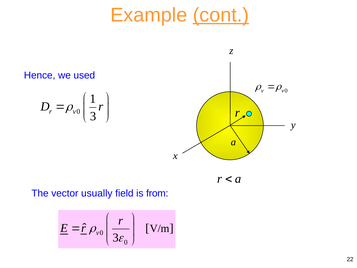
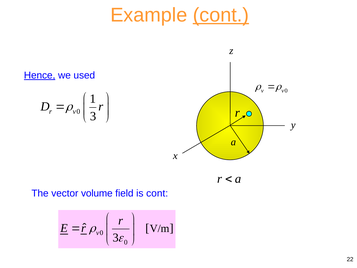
Hence underline: none -> present (40, 75)
usually: usually -> volume (97, 193)
is from: from -> cont (157, 193)
